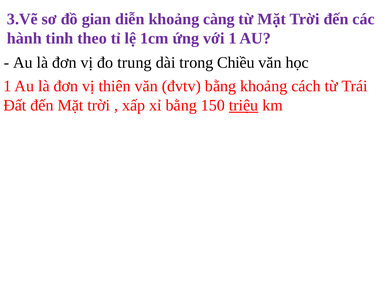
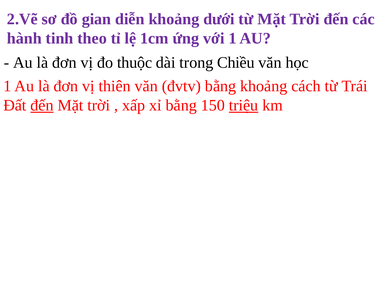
3.Vẽ: 3.Vẽ -> 2.Vẽ (22, 19)
càng: càng -> dưới (219, 19)
trung: trung -> thuộc (135, 63)
đến underline: none -> present (42, 105)
